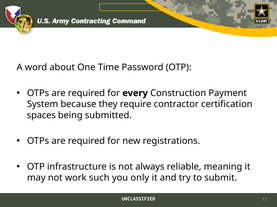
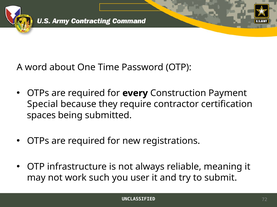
System: System -> Special (43, 105)
only: only -> user (140, 178)
